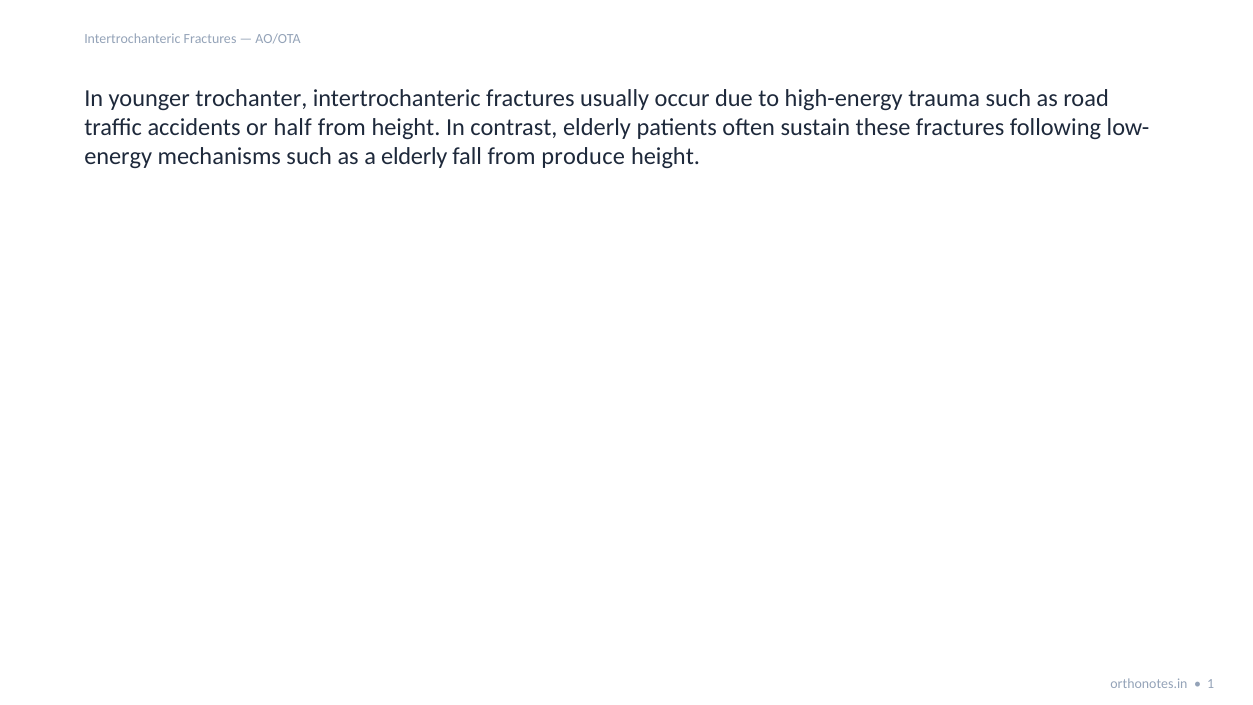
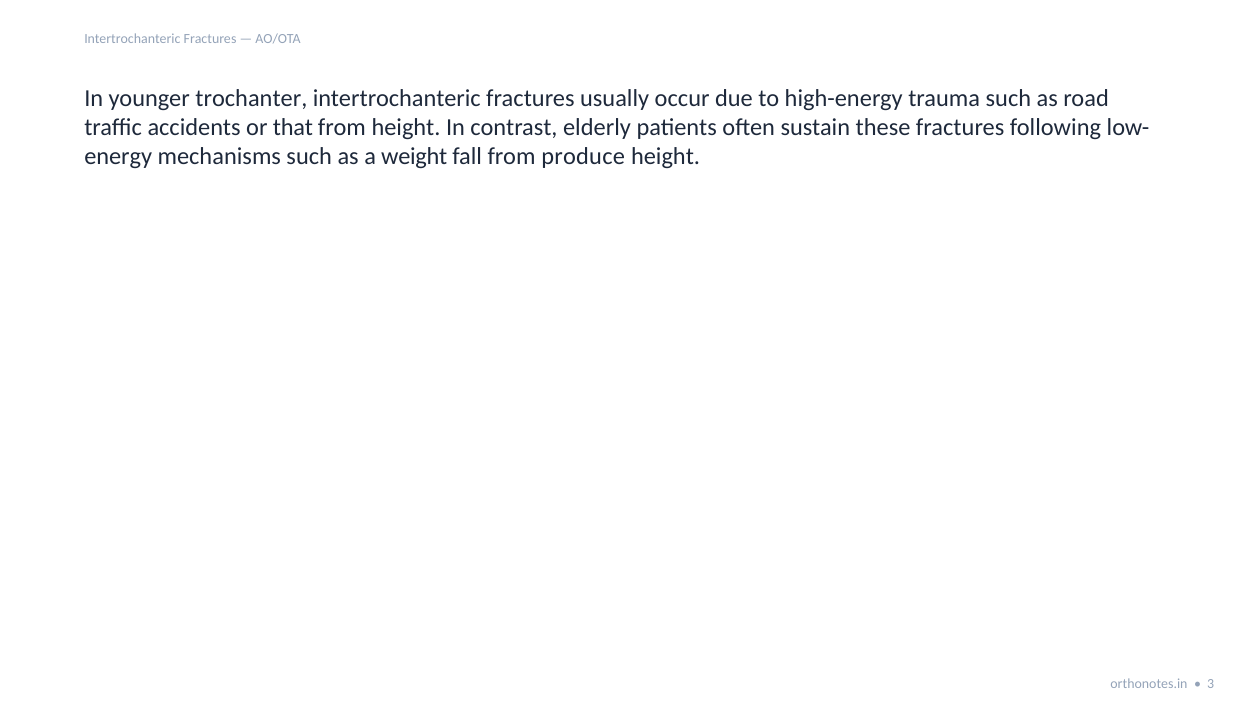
half: half -> that (293, 128)
a elderly: elderly -> weight (414, 157)
1: 1 -> 3 (1211, 684)
